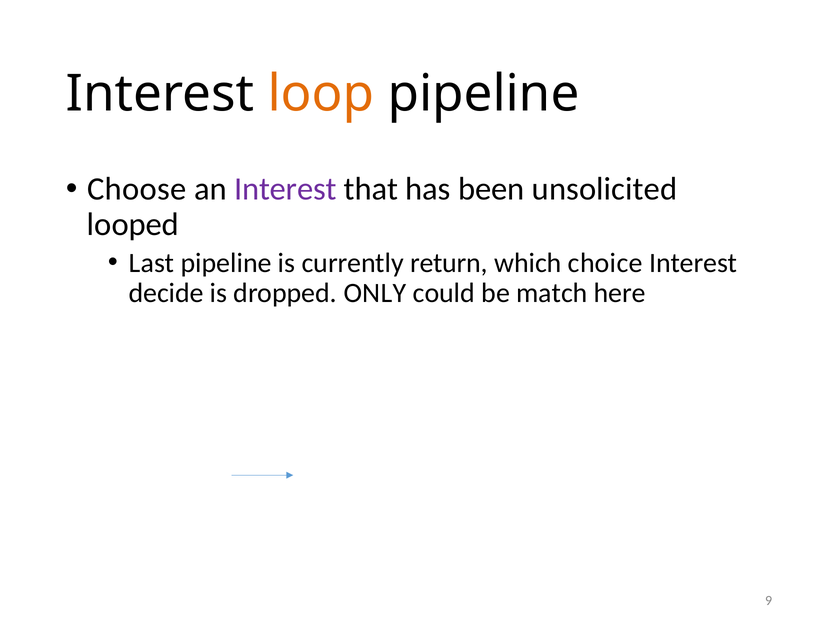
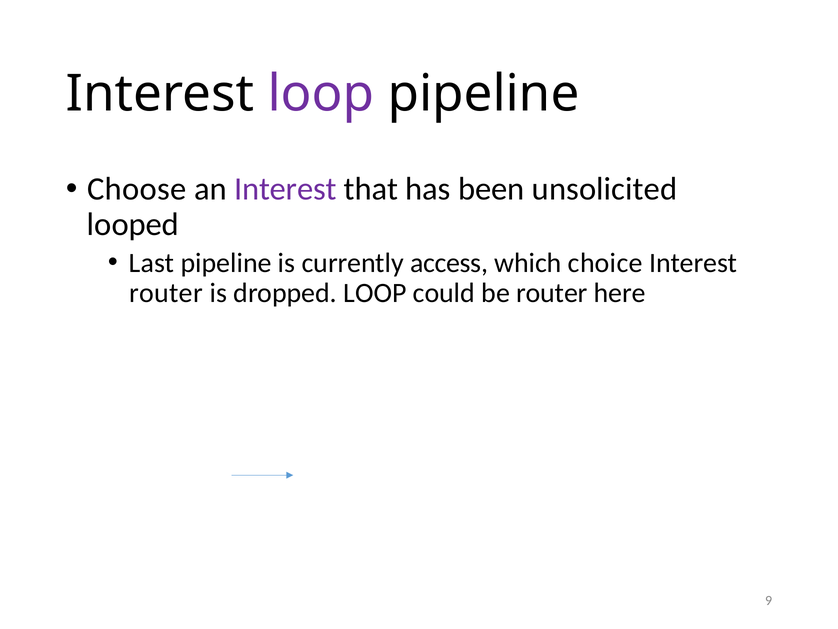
loop colour: orange -> purple (321, 94)
return: return -> access (449, 263)
decide: decide -> router (166, 293)
dropped ONLY: ONLY -> LOOP (375, 293)
be match: match -> router (552, 293)
